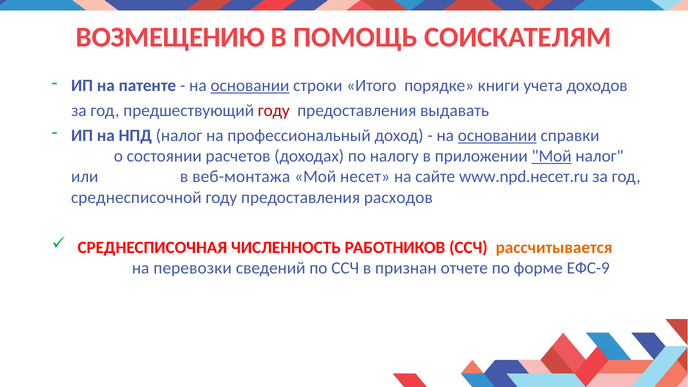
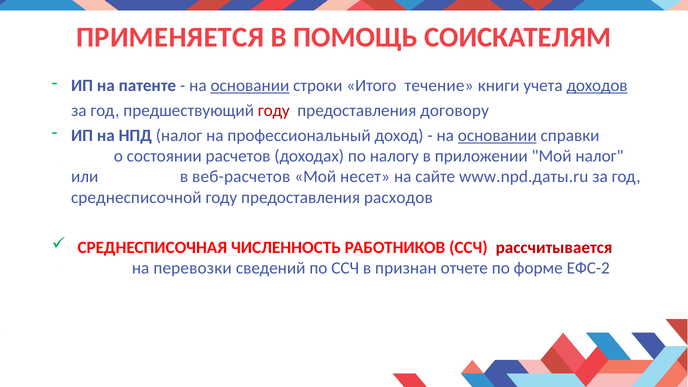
ВОЗМЕЩЕНИЮ: ВОЗМЕЩЕНИЮ -> ПРИМЕНЯЕТСЯ (170, 37)
порядке: порядке -> течение (439, 86)
доходов underline: none -> present (597, 86)
выдавать: выдавать -> договору (455, 111)
Мой underline: present -> none (552, 156)
веб-монтажа: веб-монтажа -> веб-расчетов (241, 177)
www.npd.несет.ru: www.npd.несет.ru -> www.npd.даты.ru (524, 177)
рассчитывается colour: orange -> red (554, 247)
ЕФС-9: ЕФС-9 -> ЕФС-2 (588, 268)
